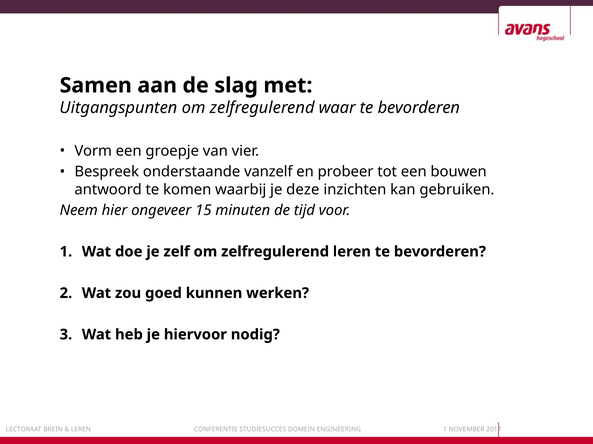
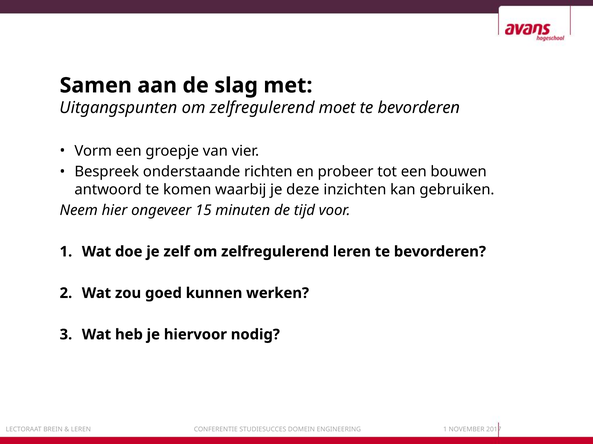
waar: waar -> moet (337, 108)
vanzelf: vanzelf -> richten (268, 172)
